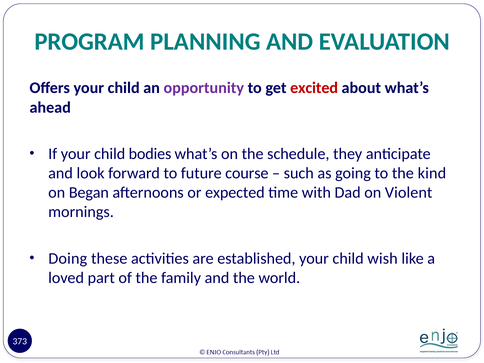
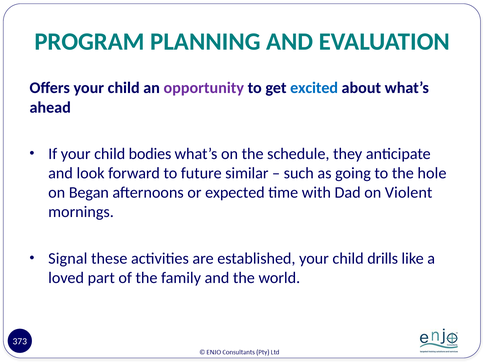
excited colour: red -> blue (314, 88)
course: course -> similar (247, 173)
kind: kind -> hole (432, 173)
Doing: Doing -> Signal (68, 259)
wish: wish -> drills (383, 259)
